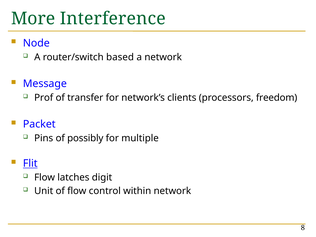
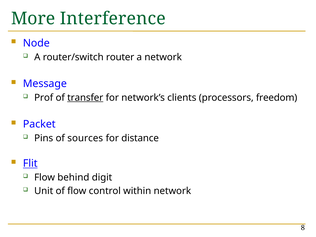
based: based -> router (120, 57)
transfer underline: none -> present (85, 98)
possibly: possibly -> sources (85, 138)
multiple: multiple -> distance (140, 138)
latches: latches -> behind (73, 177)
